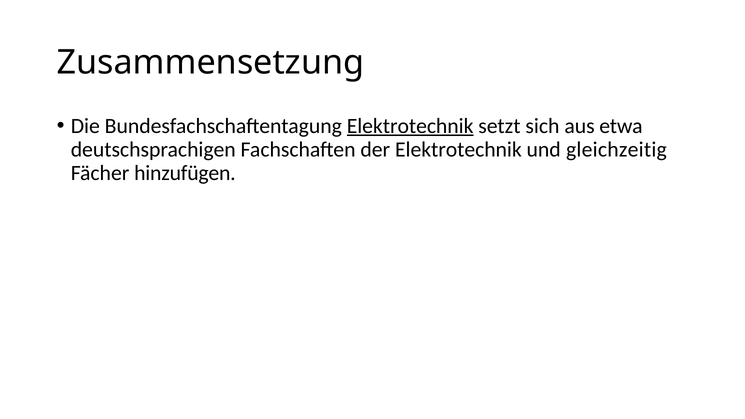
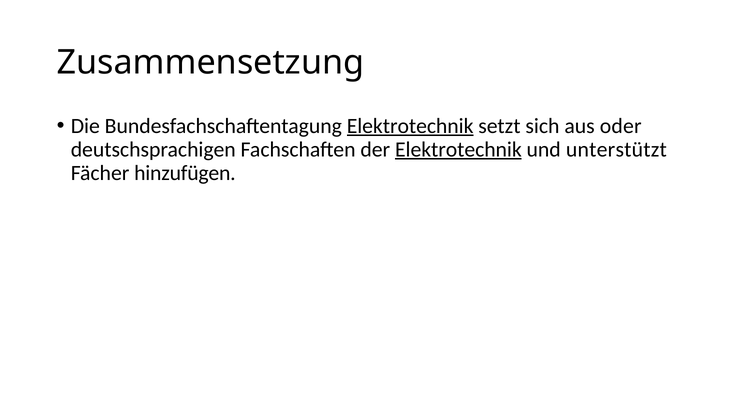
etwa: etwa -> oder (621, 126)
Elektrotechnik underline: none -> present (458, 149)
gleichzeitig: gleichzeitig -> unterstützt (616, 149)
